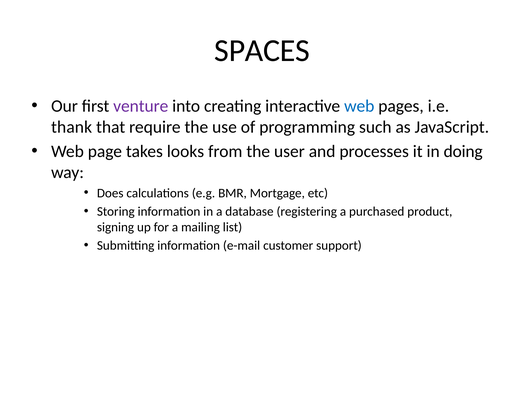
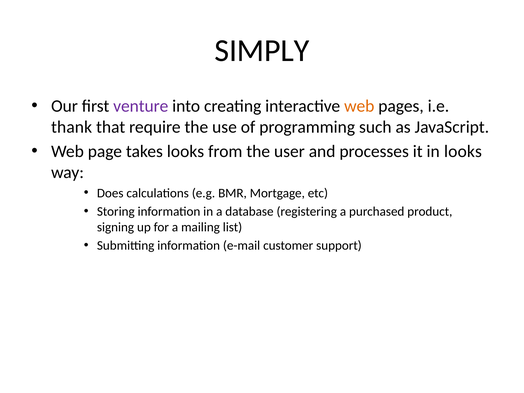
SPACES: SPACES -> SIMPLY (262, 51)
web colour: blue -> orange (359, 106)
in doing: doing -> looks (463, 151)
